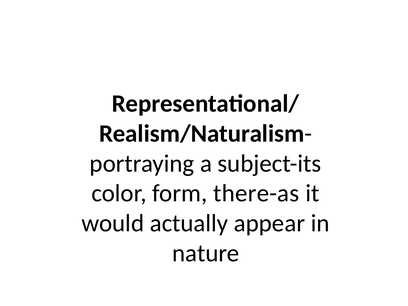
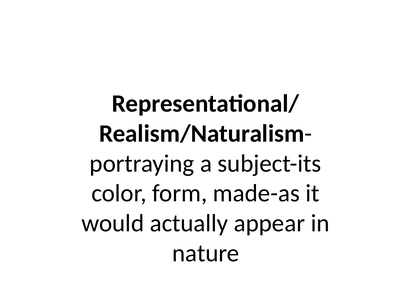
there-as: there-as -> made-as (256, 193)
